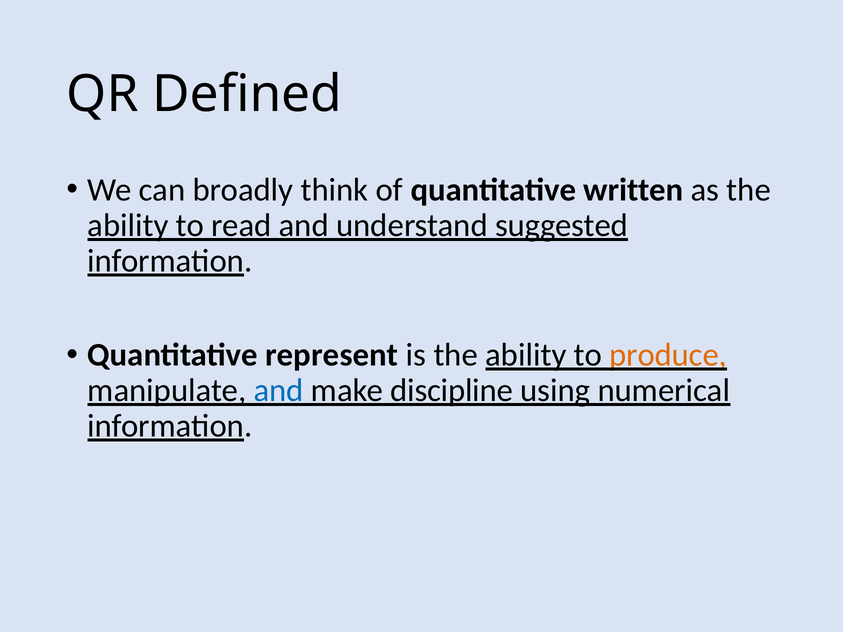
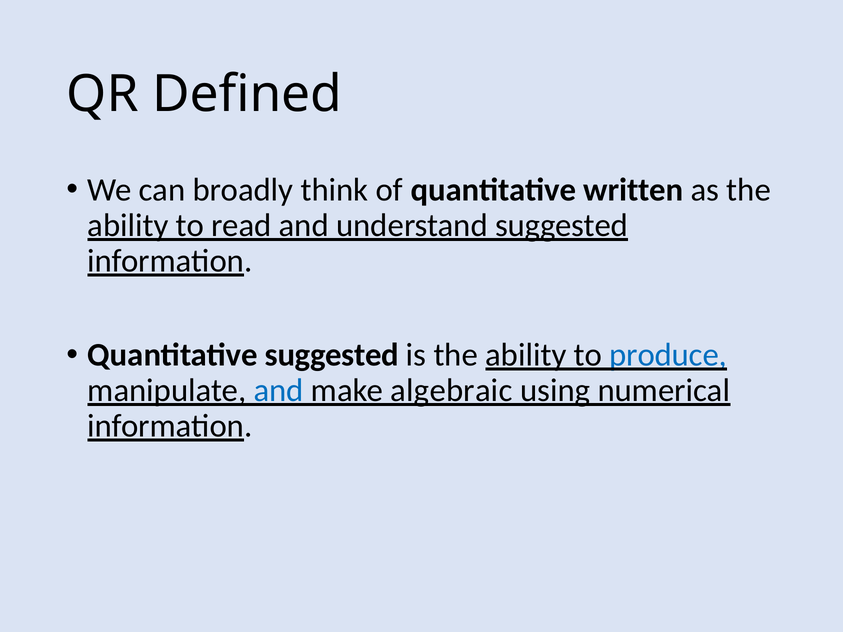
Quantitative represent: represent -> suggested (332, 355)
produce colour: orange -> blue (668, 355)
discipline: discipline -> algebraic (451, 391)
